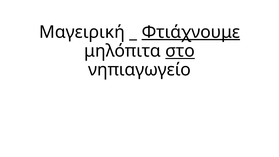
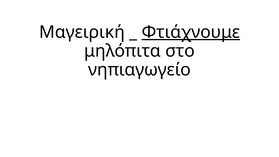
στο underline: present -> none (180, 51)
